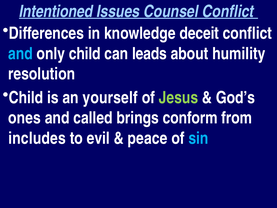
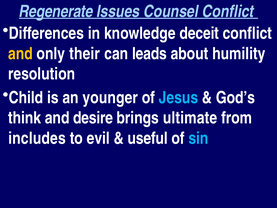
Intentioned: Intentioned -> Regenerate (56, 11)
and colour: light blue -> yellow (20, 54)
only child: child -> their (85, 54)
yourself: yourself -> younger (110, 98)
Jesus colour: light green -> light blue (178, 98)
ones: ones -> think (25, 118)
called: called -> desire (93, 118)
conform: conform -> ultimate (190, 118)
peace: peace -> useful (148, 138)
